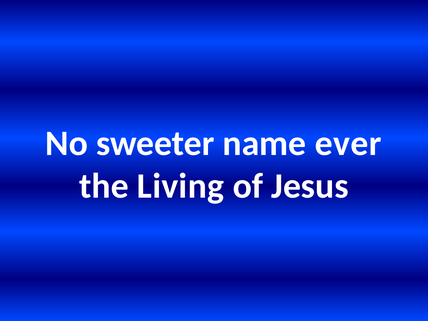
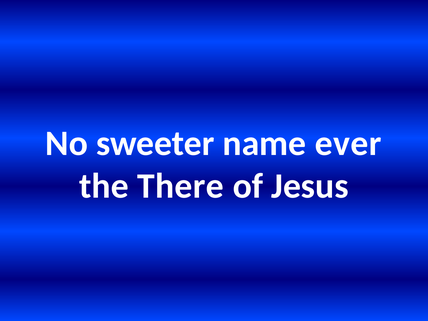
Living: Living -> There (181, 186)
